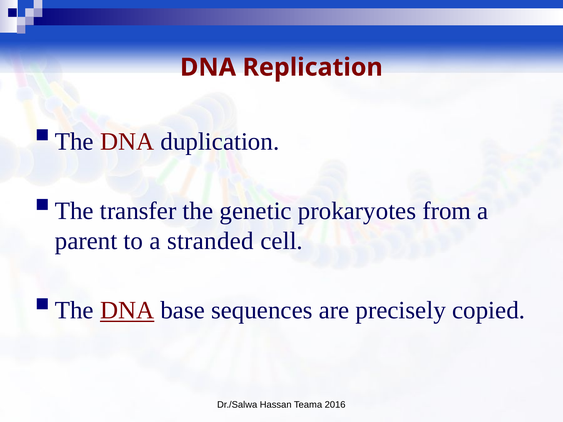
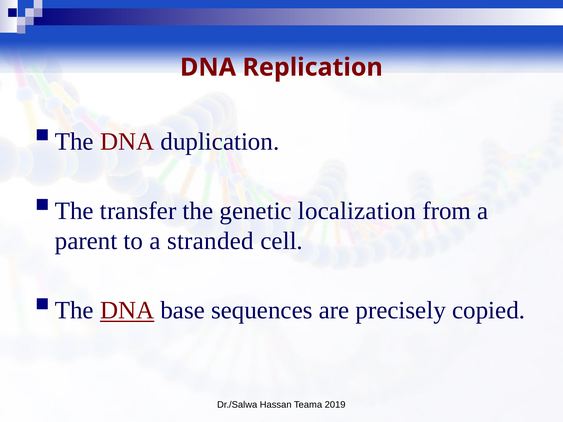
prokaryotes: prokaryotes -> localization (357, 211)
2016: 2016 -> 2019 (335, 405)
